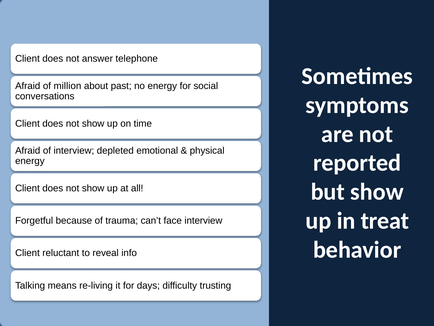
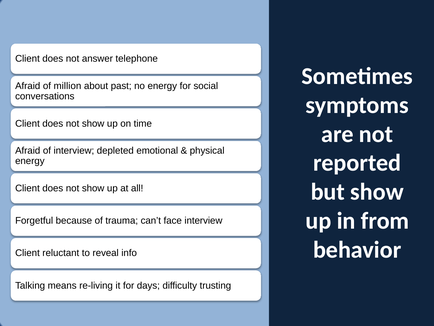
treat: treat -> from (385, 221)
